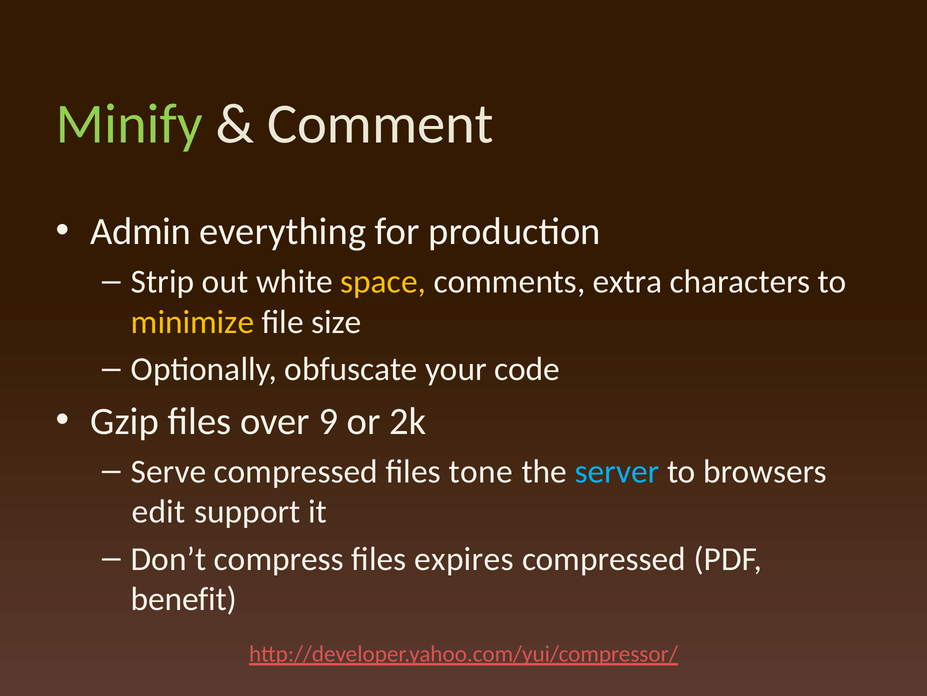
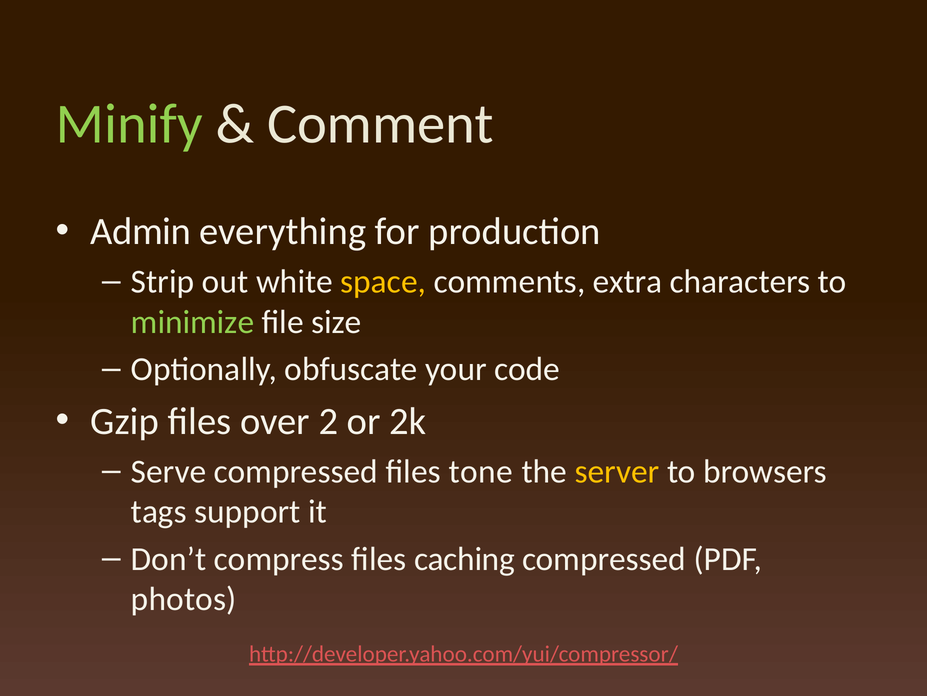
minimize colour: yellow -> light green (193, 322)
9: 9 -> 2 (328, 421)
server colour: light blue -> yellow (617, 471)
edit: edit -> tags (159, 511)
expires: expires -> caching (464, 558)
benefit: benefit -> photos (184, 599)
